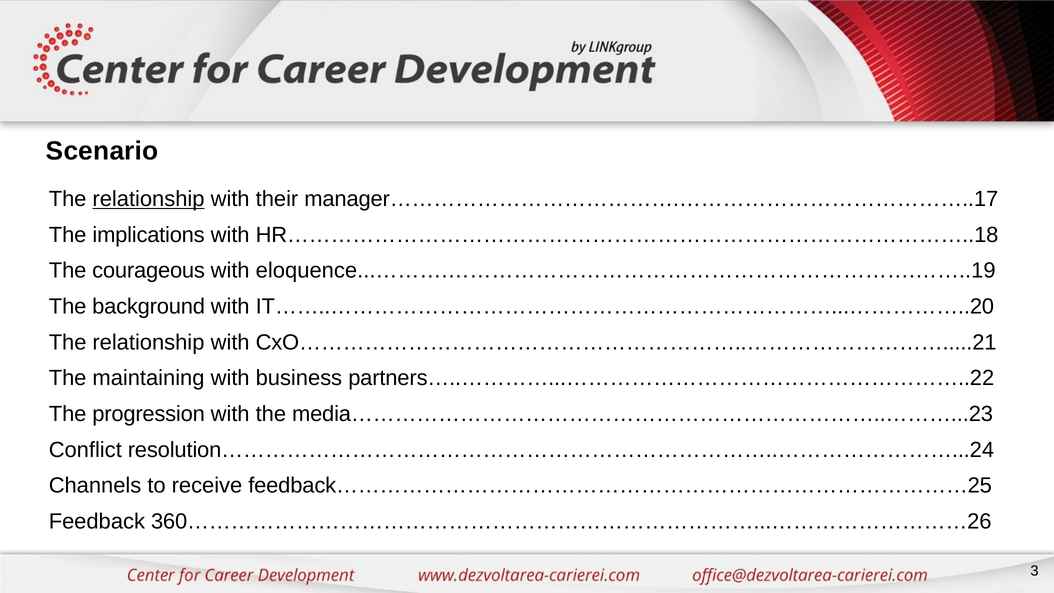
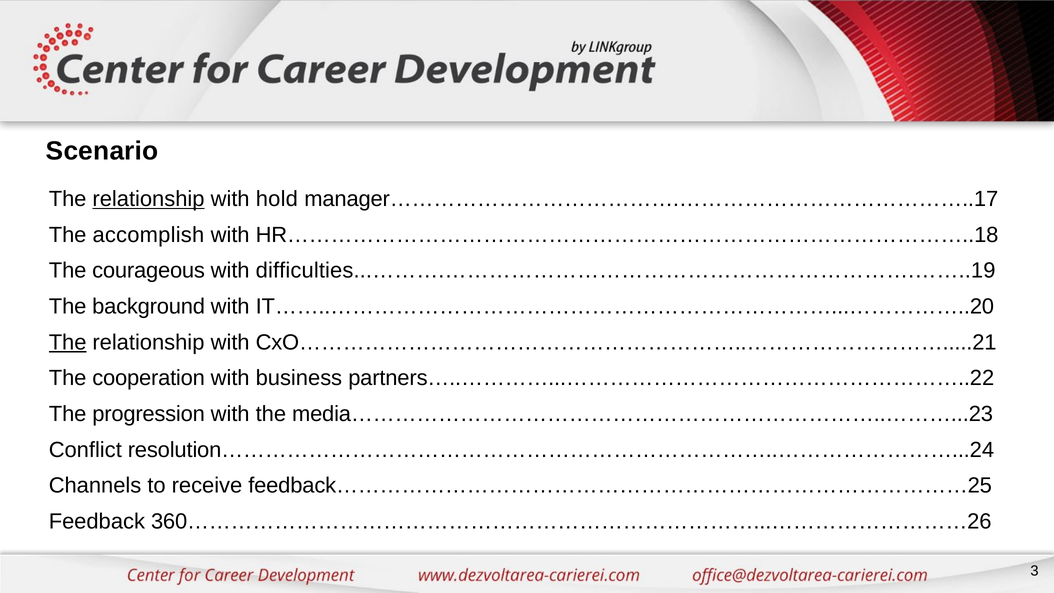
their: their -> hold (277, 199)
implications: implications -> accomplish (148, 235)
eloquence...……….……………………………………………………….……..19: eloquence...……….……………………………………………………….……..19 -> difficulties...……….……………………………………………………….……..19 (626, 271)
The underline: none -> present (68, 342)
maintaining: maintaining -> cooperation (149, 378)
